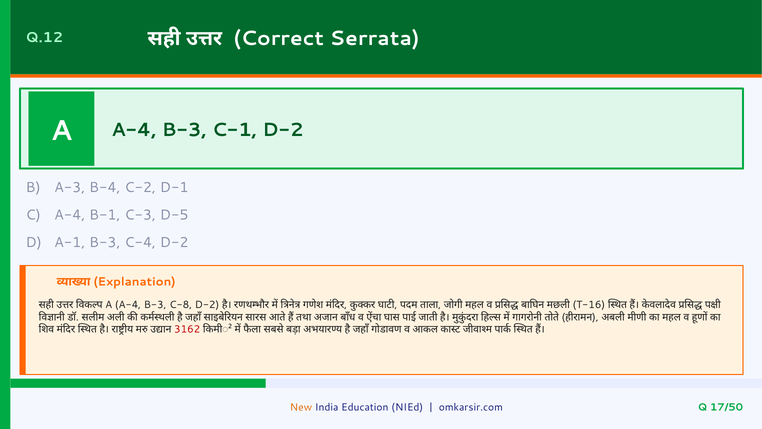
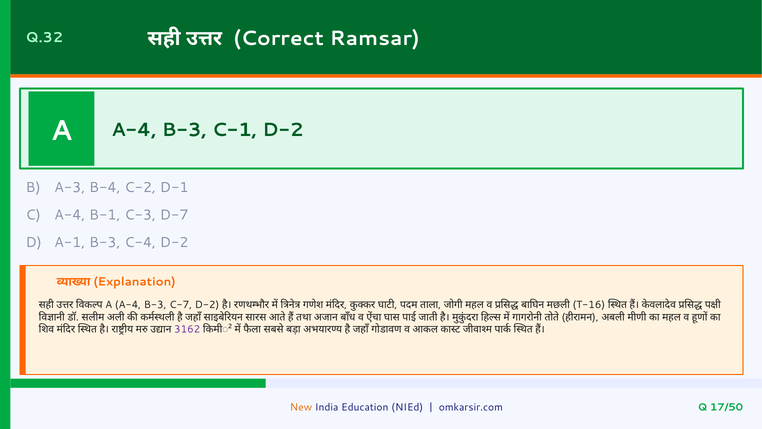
Q.12: Q.12 -> Q.32 (44, 38)
Serrata: Serrata -> Ramsar (375, 39)
D-5: D-5 -> D-7 (174, 215)
C-8: C-8 -> C-7 (181, 305)
3162 colour: red -> purple (187, 329)
